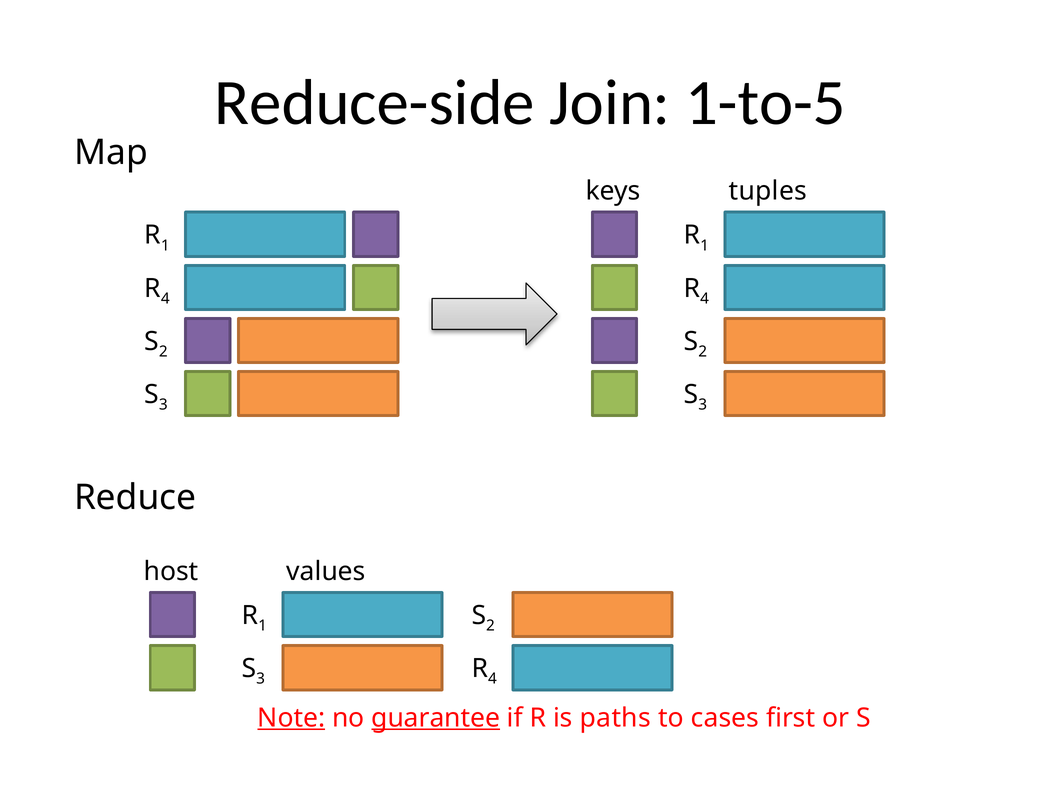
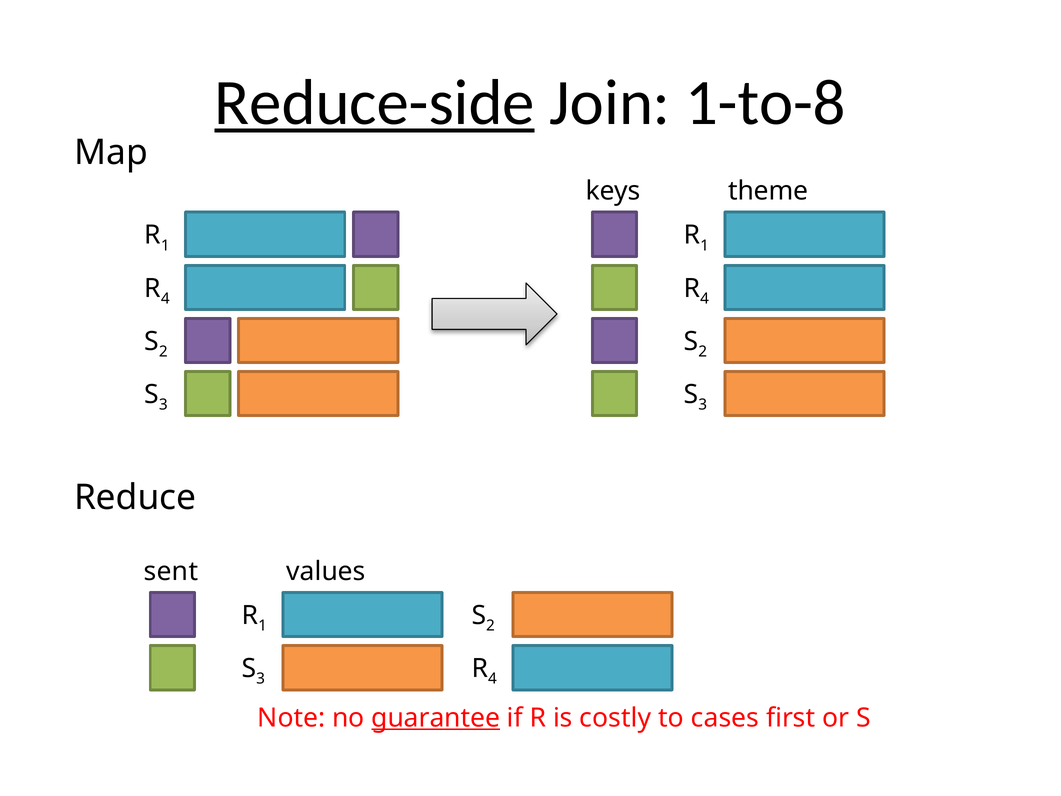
Reduce-side underline: none -> present (375, 103)
1-to-5: 1-to-5 -> 1-to-8 (765, 103)
tuples: tuples -> theme (768, 191)
host: host -> sent (171, 571)
Note underline: present -> none (291, 718)
paths: paths -> costly (615, 718)
